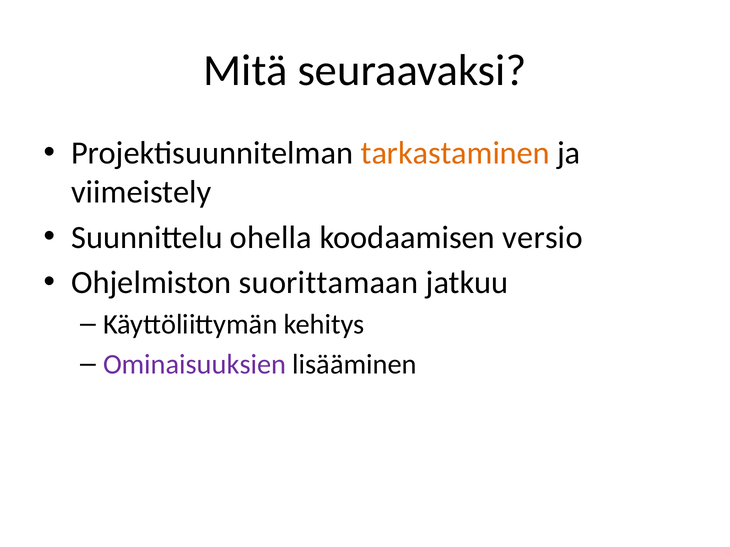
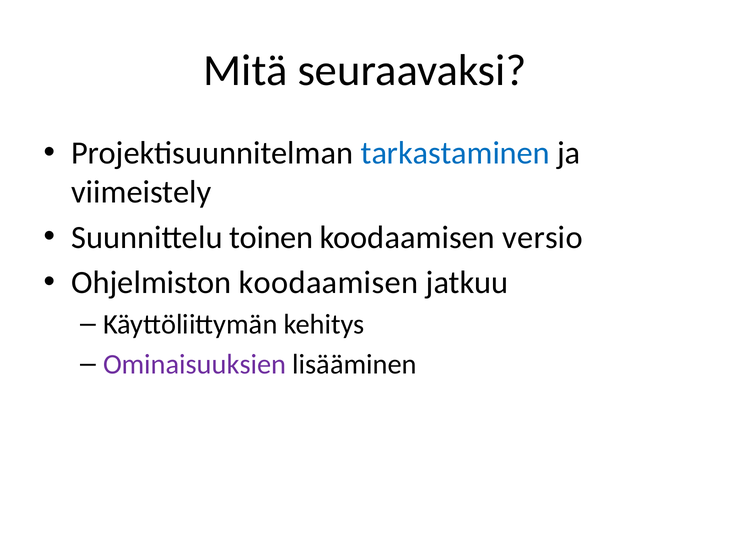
tarkastaminen colour: orange -> blue (455, 153)
ohella: ohella -> toinen (271, 238)
Ohjelmiston suorittamaan: suorittamaan -> koodaamisen (329, 283)
